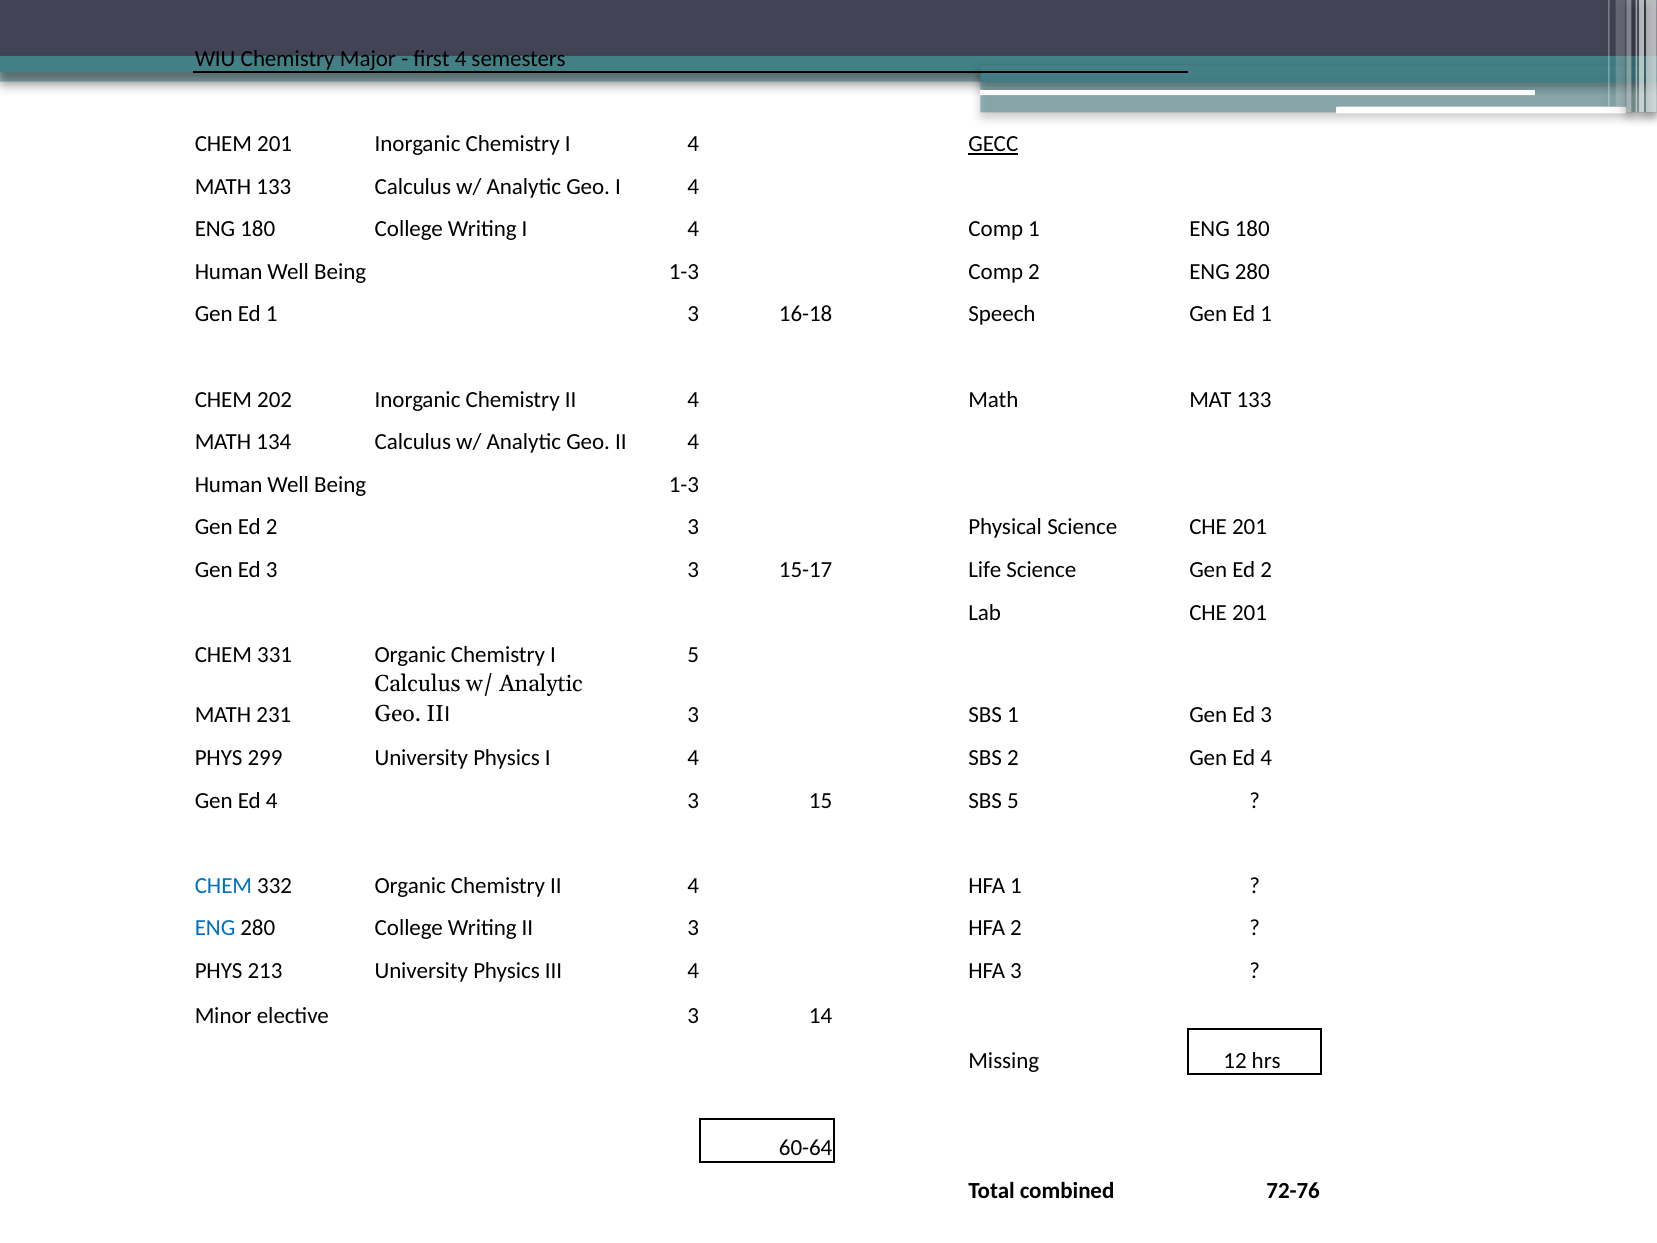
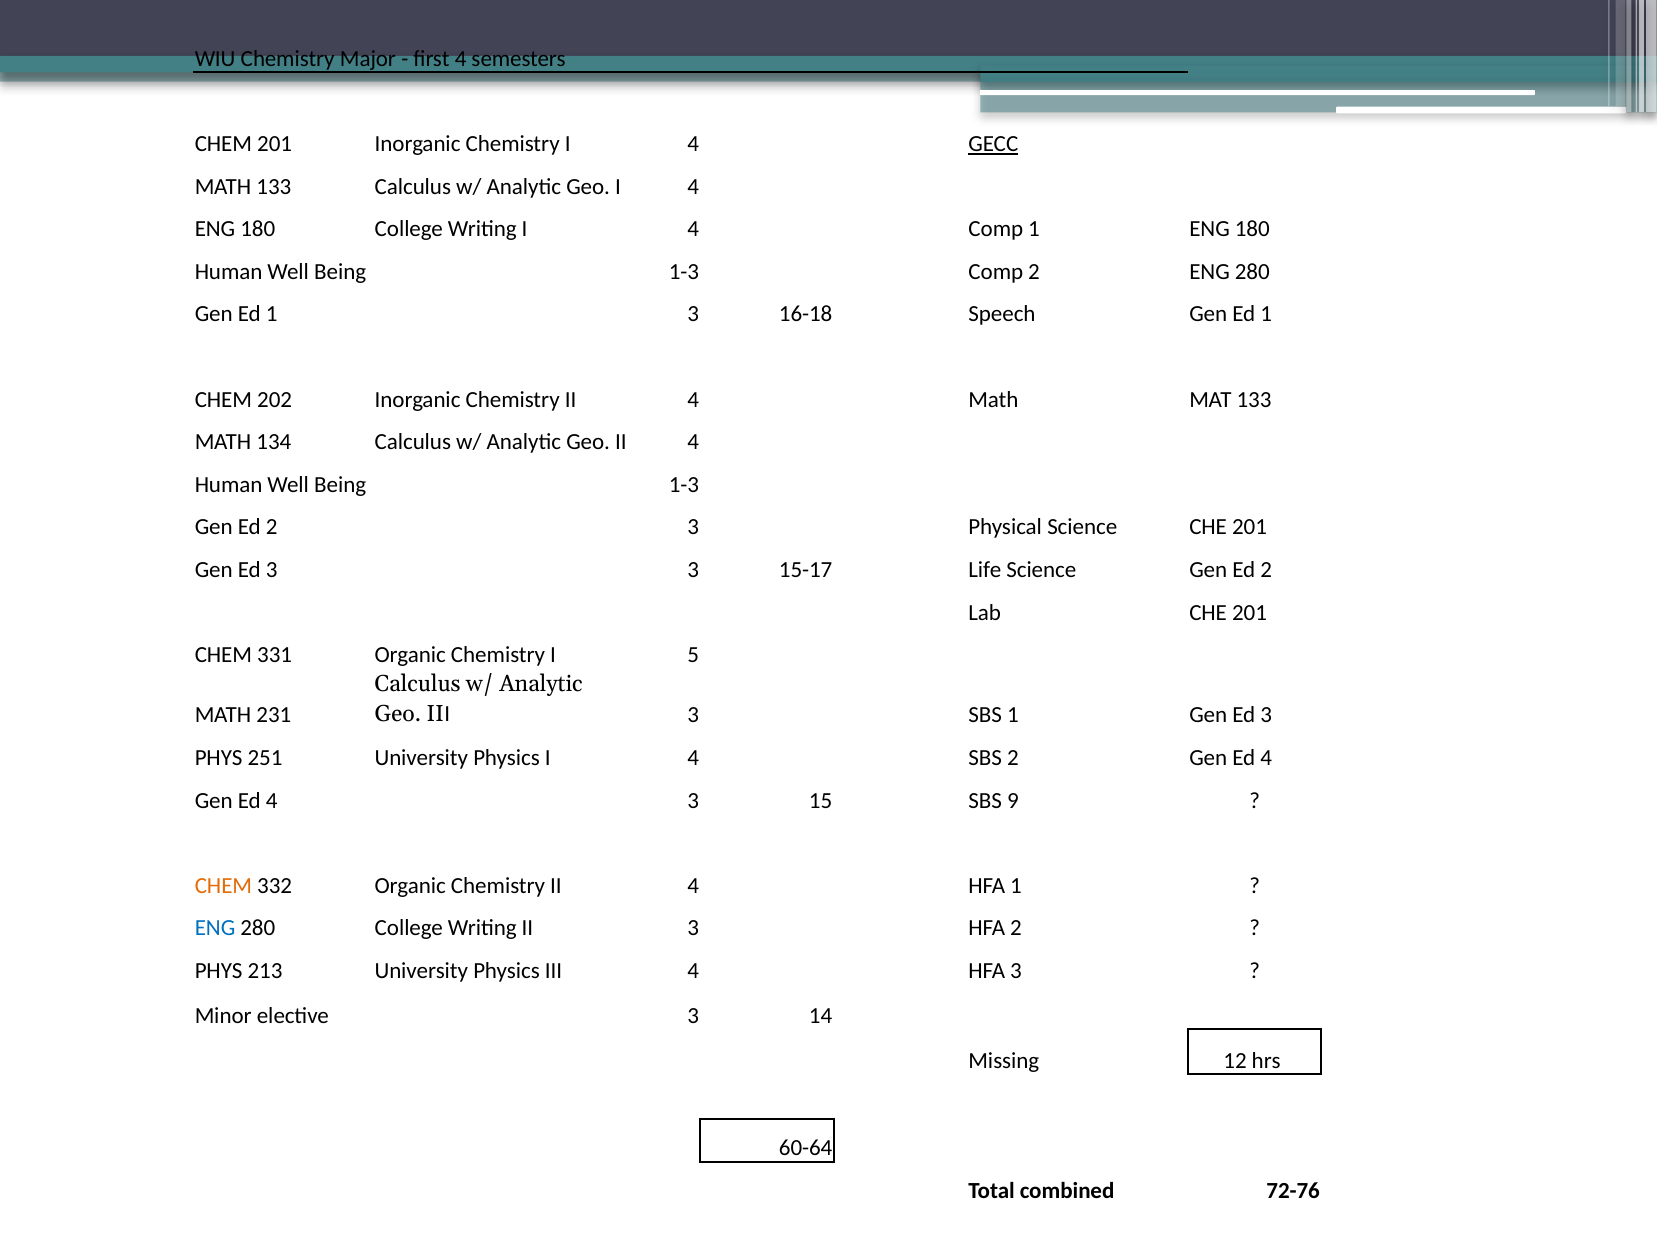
299: 299 -> 251 (265, 758)
SBS 5: 5 -> 9 (1013, 800)
CHEM colour: blue -> orange (223, 886)
